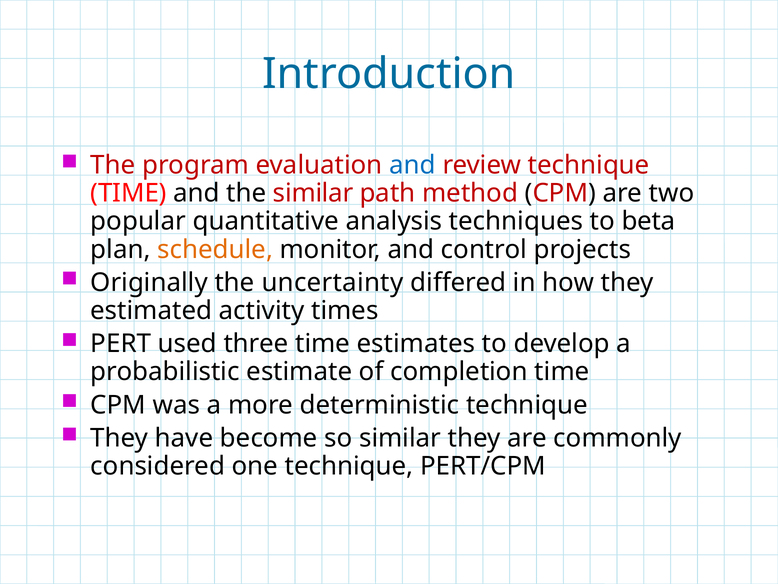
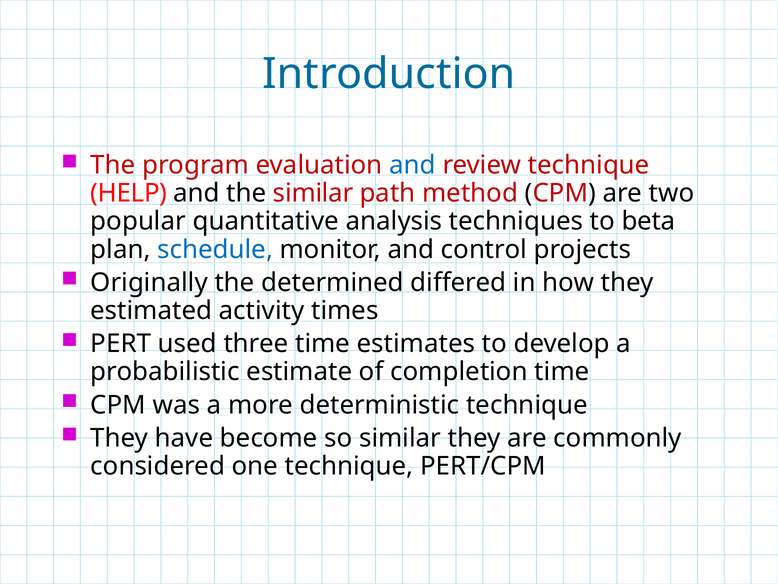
TIME: TIME -> HELP (129, 193)
schedule colour: orange -> blue (215, 249)
uncertainty: uncertainty -> determined (333, 282)
